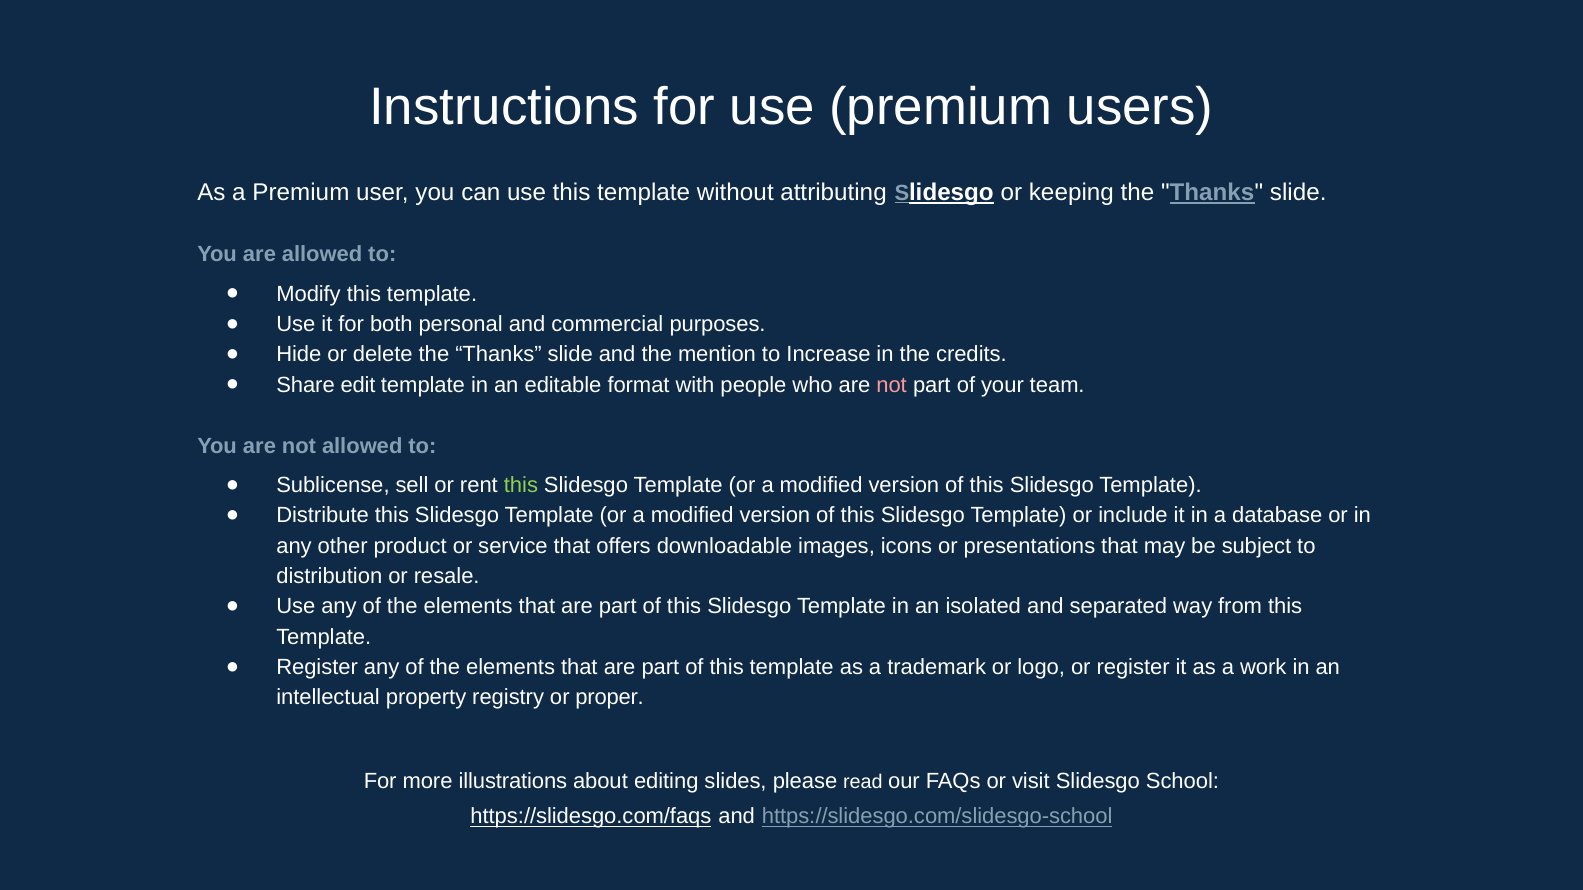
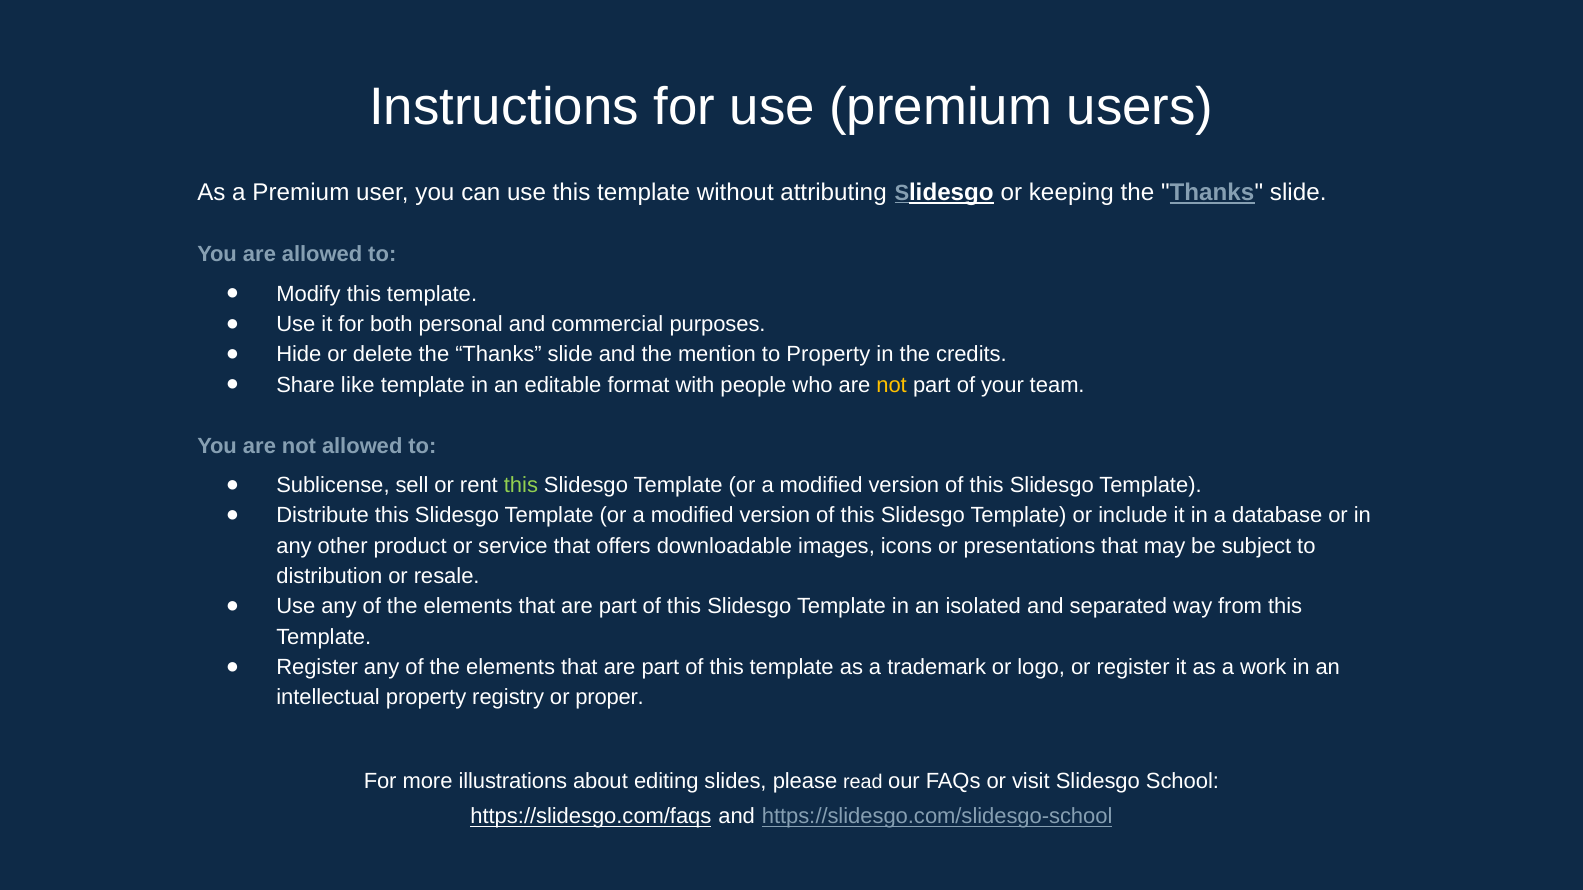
to Increase: Increase -> Property (828, 355)
edit: edit -> like (358, 385)
not colour: pink -> yellow (892, 385)
